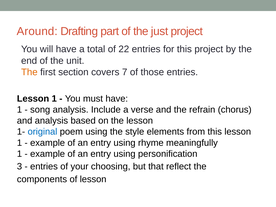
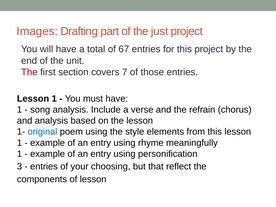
Around: Around -> Images (37, 31)
22: 22 -> 67 (124, 49)
The colour: orange -> red (29, 72)
